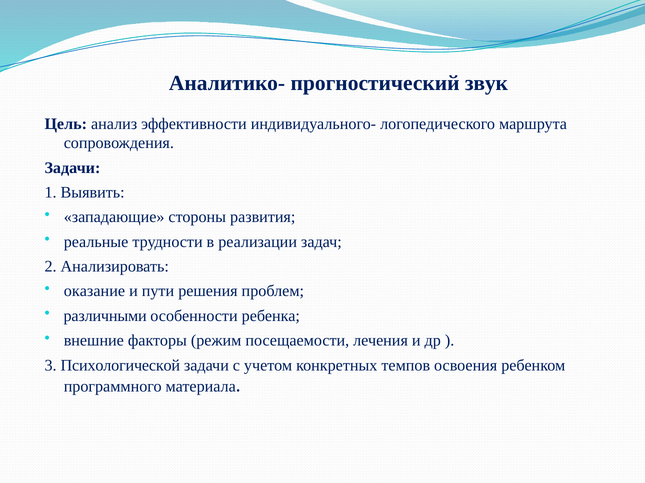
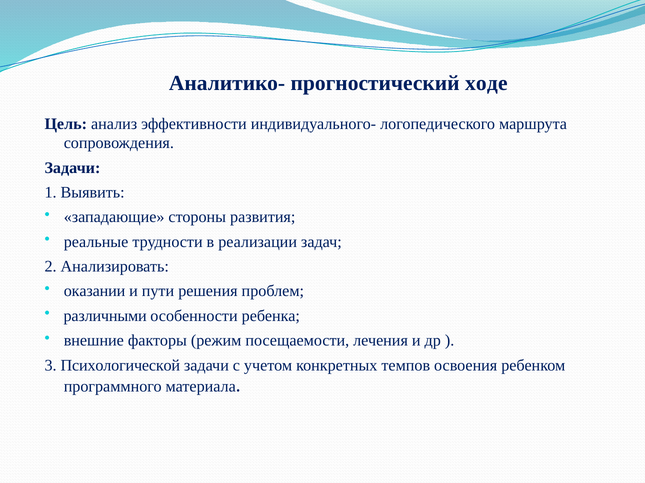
звук: звук -> ходе (486, 83)
оказание: оказание -> оказании (95, 292)
